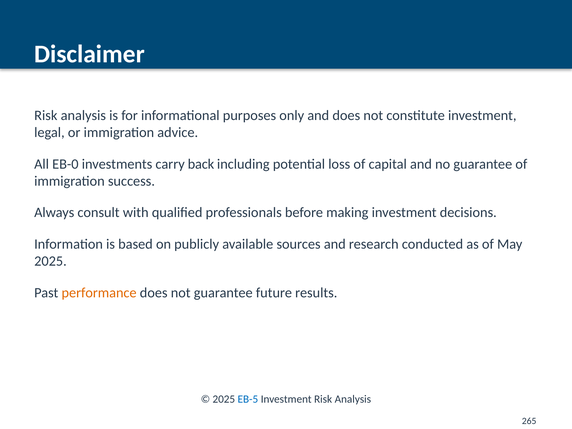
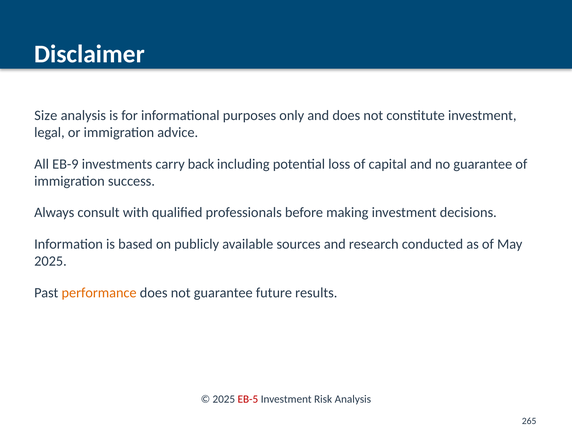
Risk: Risk -> Size (46, 115)
EB-0: EB-0 -> EB-9 (65, 164)
EB-5 colour: blue -> red (248, 399)
